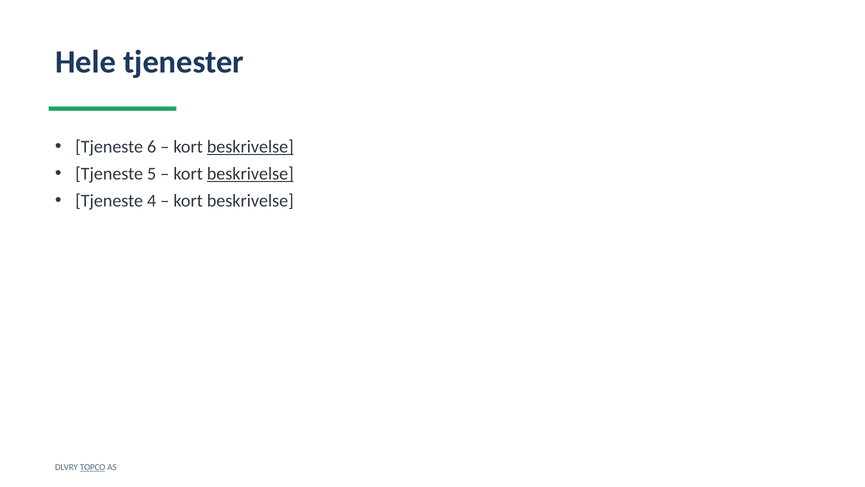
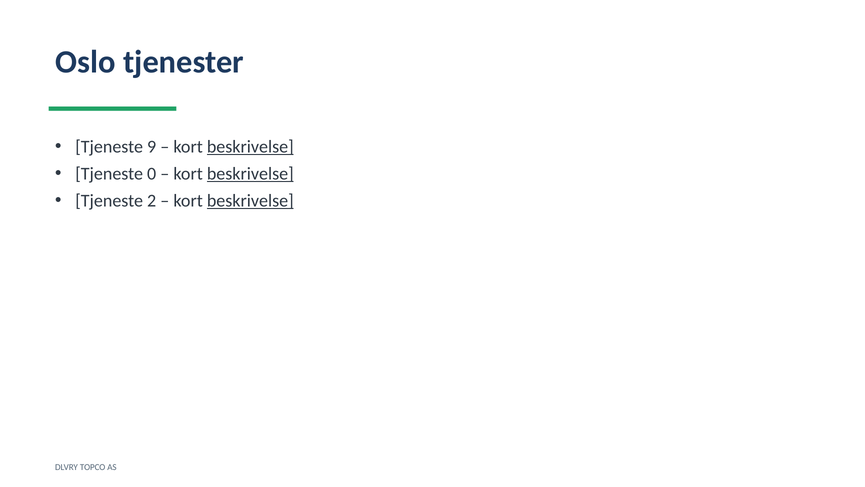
Hele: Hele -> Oslo (85, 62)
6: 6 -> 9 (152, 147)
5: 5 -> 0 (152, 174)
4: 4 -> 2 (152, 201)
beskrivelse underline: none -> present (250, 201)
TOPCO underline: present -> none (93, 467)
